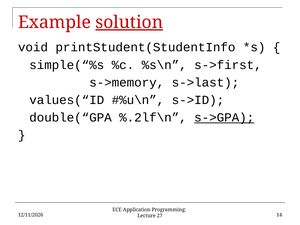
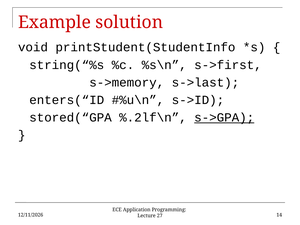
solution underline: present -> none (129, 22)
simple(“%s: simple(“%s -> string(“%s (67, 65)
values(“ID: values(“ID -> enters(“ID (67, 100)
double(“GPA: double(“GPA -> stored(“GPA (70, 117)
